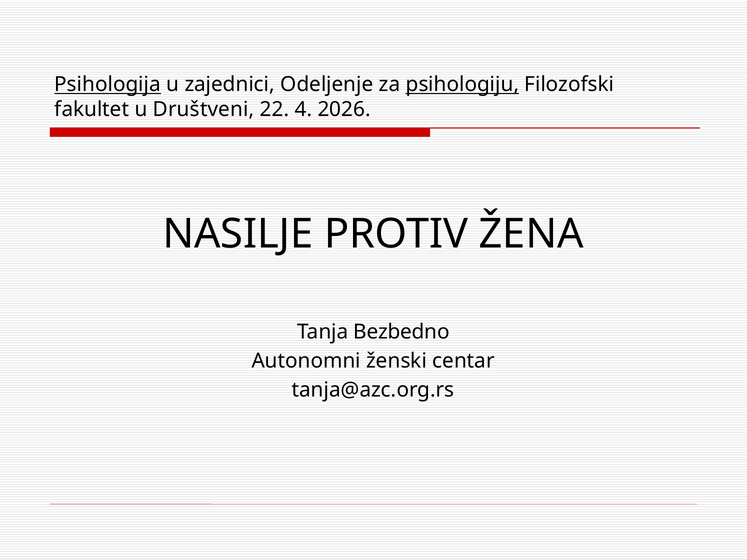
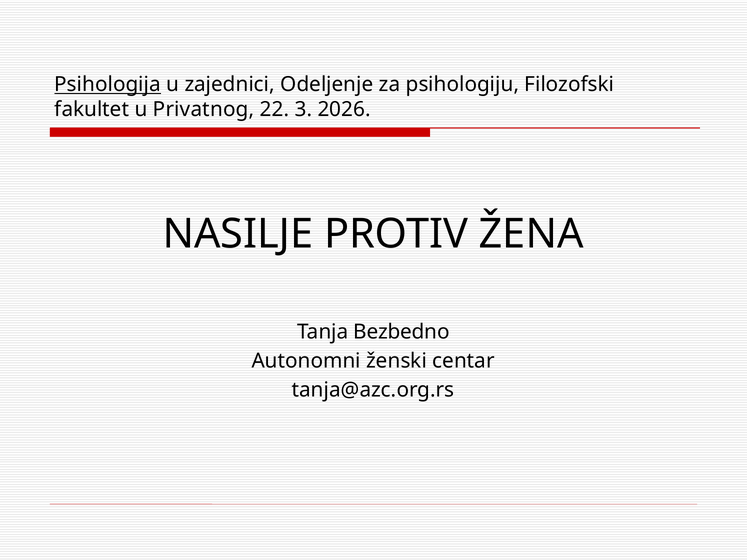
psihologiju underline: present -> none (462, 85)
Društveni: Društveni -> Privatnog (204, 109)
4: 4 -> 3 (303, 109)
